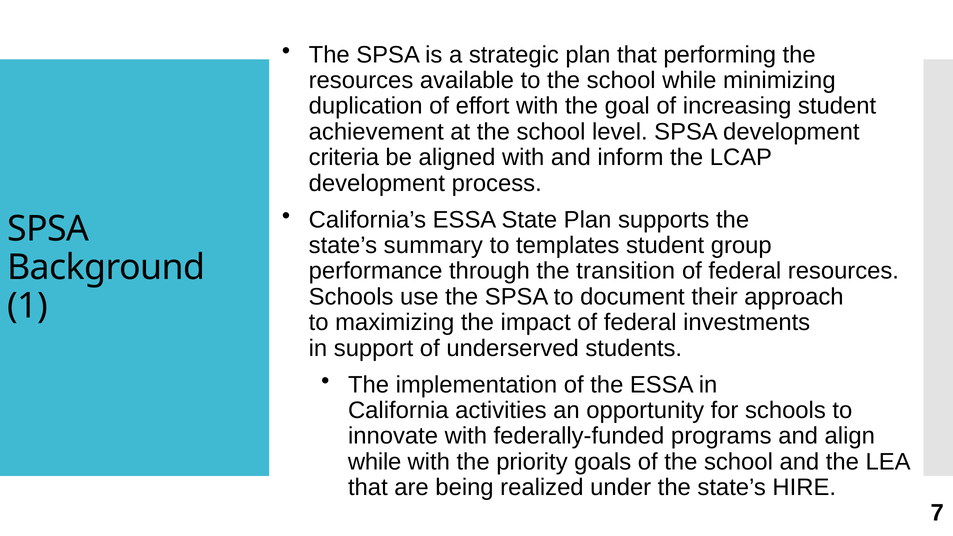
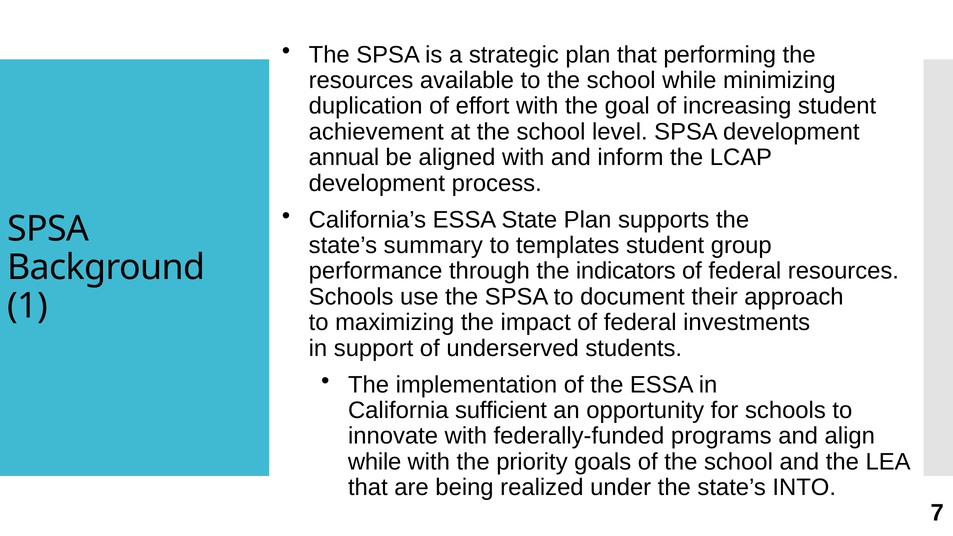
criteria: criteria -> annual (344, 158)
transition: transition -> indicators (626, 271)
activities: activities -> sufficient (501, 410)
HIRE: HIRE -> INTO (804, 488)
